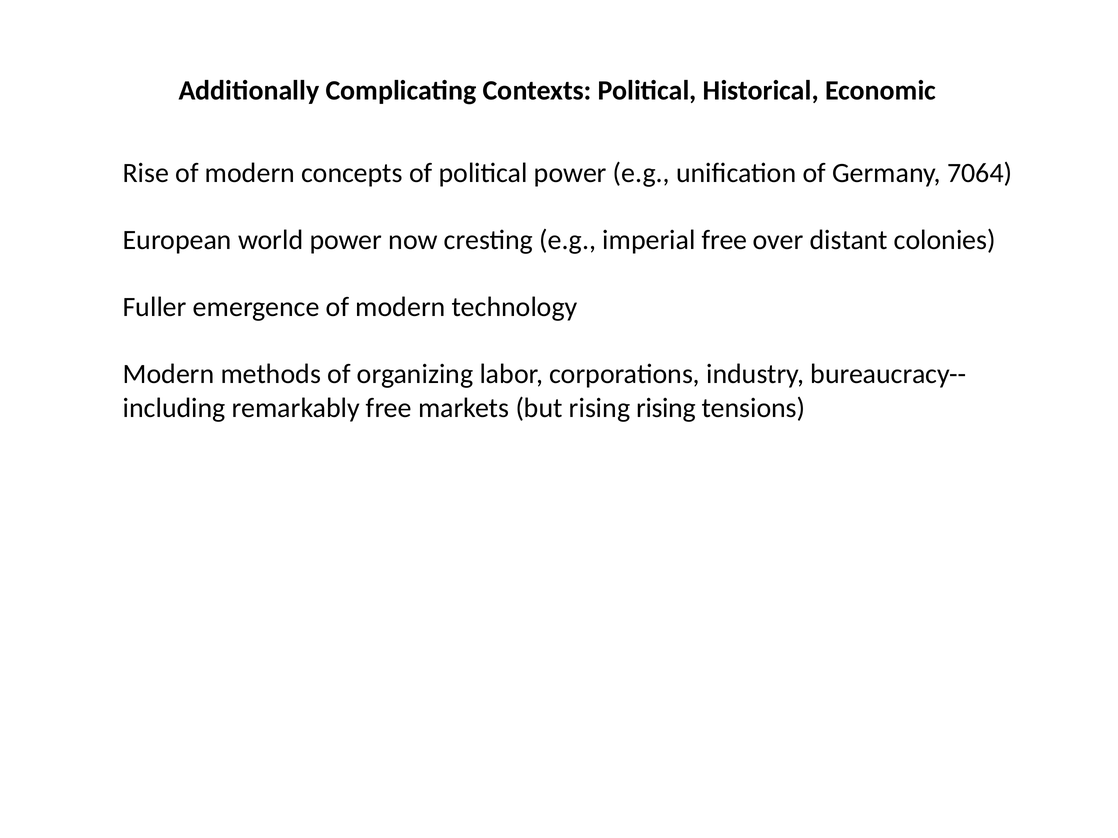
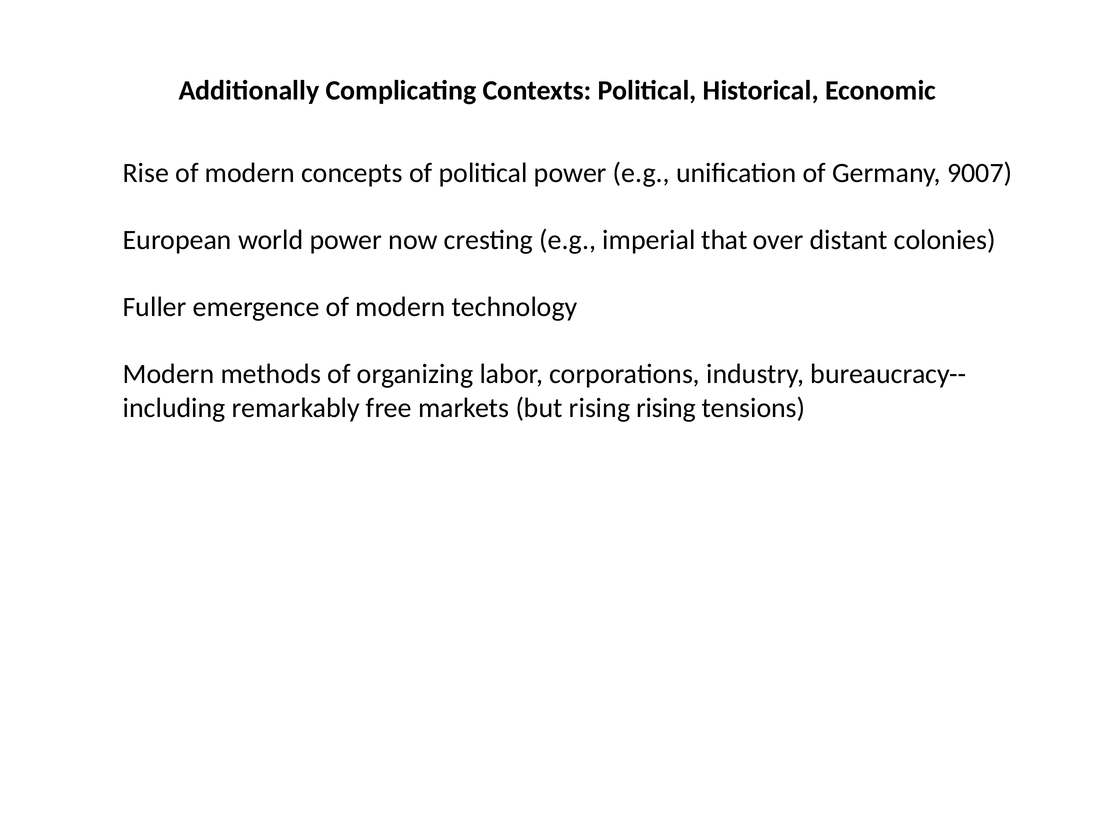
7064: 7064 -> 9007 (980, 173)
imperial free: free -> that (724, 240)
